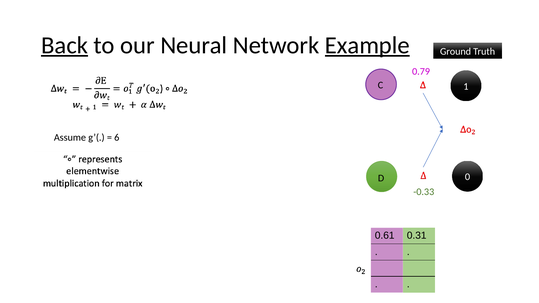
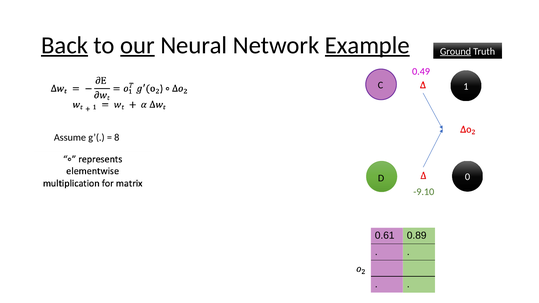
our underline: none -> present (137, 45)
Ground underline: none -> present (456, 51)
0.79: 0.79 -> 0.49 (421, 71)
6: 6 -> 8 (117, 138)
-0.33: -0.33 -> -9.10 (424, 192)
0.31: 0.31 -> 0.89 (417, 236)
